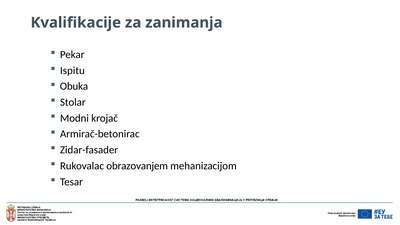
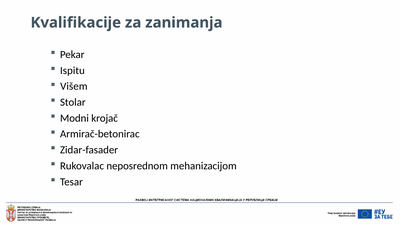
Obuka: Obuka -> Višem (74, 86)
obrazovanjem: obrazovanjem -> neposrednom (137, 166)
